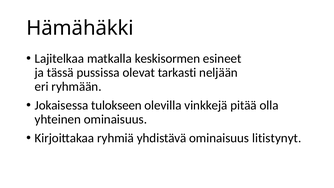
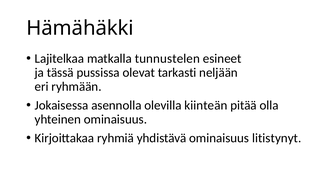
keskisormen: keskisormen -> tunnustelen (167, 59)
tulokseen: tulokseen -> asennolla (116, 105)
vinkkejä: vinkkejä -> kiinteän (206, 105)
